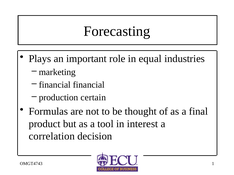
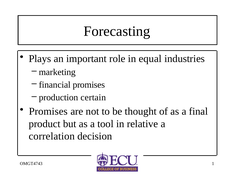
financial financial: financial -> promises (89, 85)
Formulas: Formulas -> Promises (48, 112)
interest: interest -> relative (142, 124)
